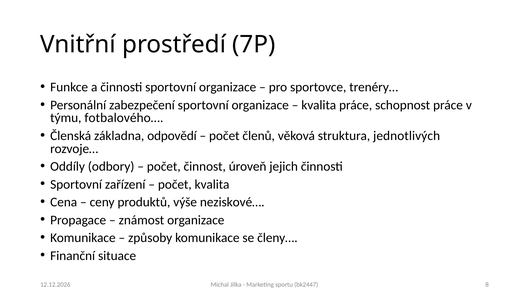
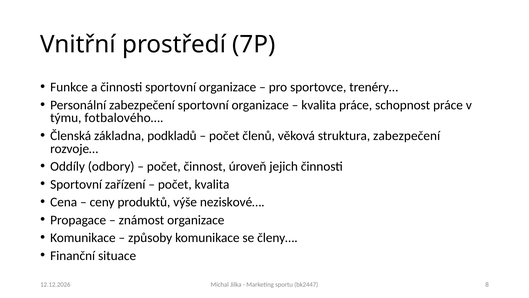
odpovědí: odpovědí -> podkladů (172, 136)
struktura jednotlivých: jednotlivých -> zabezpečení (407, 136)
